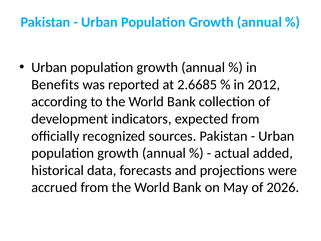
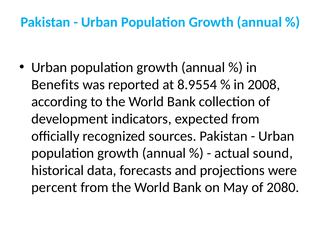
2.6685: 2.6685 -> 8.9554 (197, 84)
2012: 2012 -> 2008 (264, 84)
added: added -> sound (273, 153)
accrued: accrued -> percent (54, 187)
2026: 2026 -> 2080 (283, 187)
